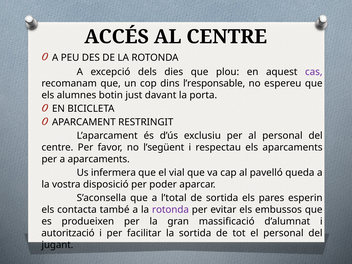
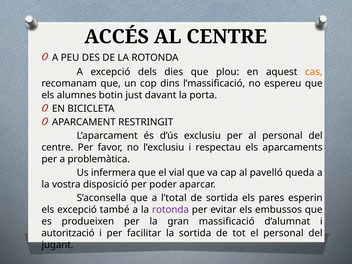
cas colour: purple -> orange (314, 72)
l’responsable: l’responsable -> l’massificació (214, 84)
l’següent: l’següent -> l’exclusiu (164, 147)
a aparcaments: aparcaments -> problemàtica (99, 159)
els contacta: contacta -> excepció (77, 210)
